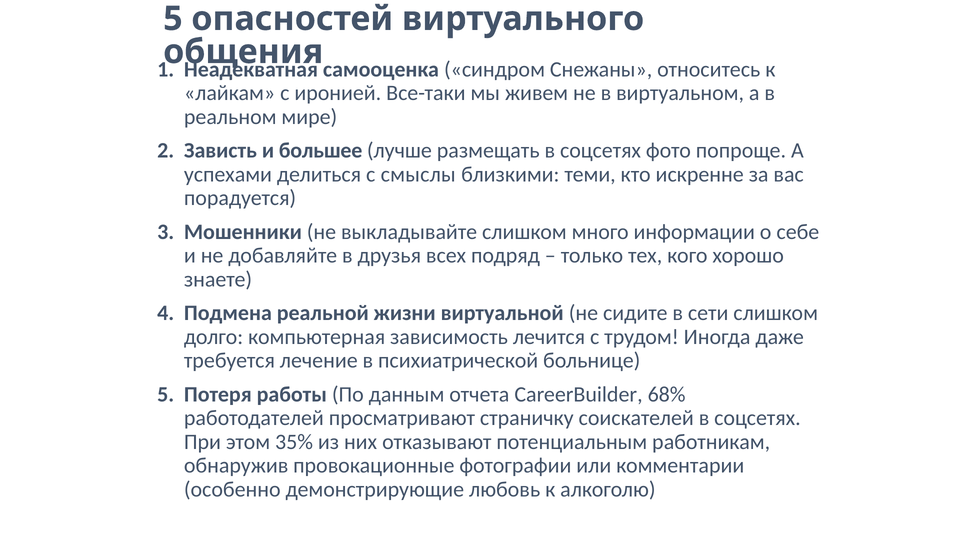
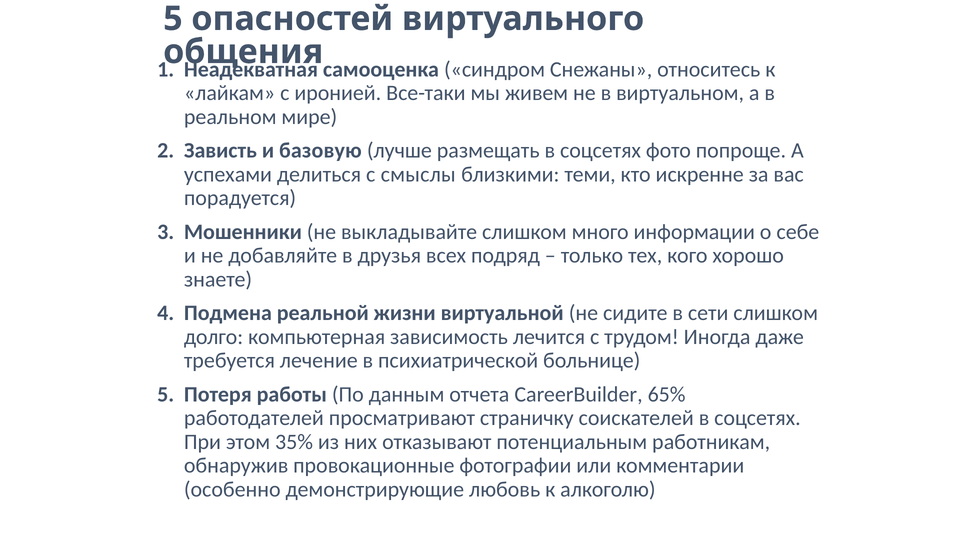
большее: большее -> базовую (320, 151)
68%: 68% -> 65% (667, 394)
